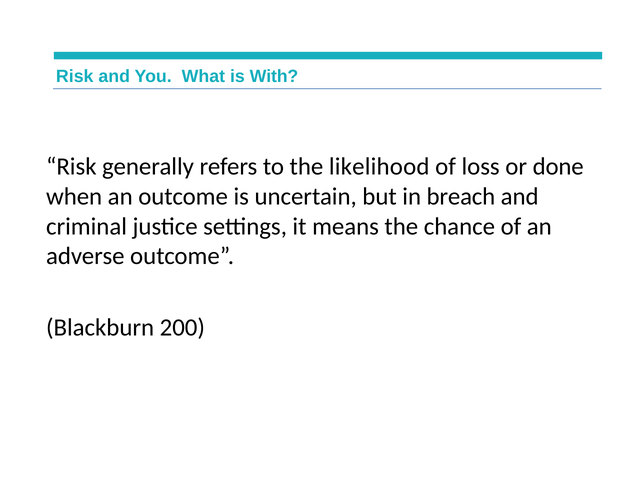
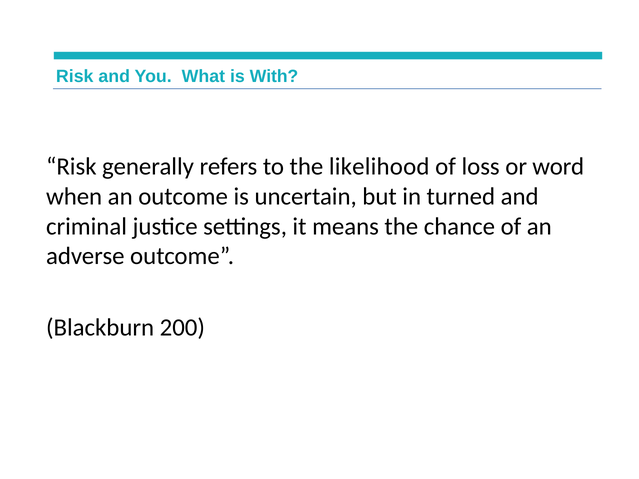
done: done -> word (558, 167)
breach: breach -> turned (461, 197)
